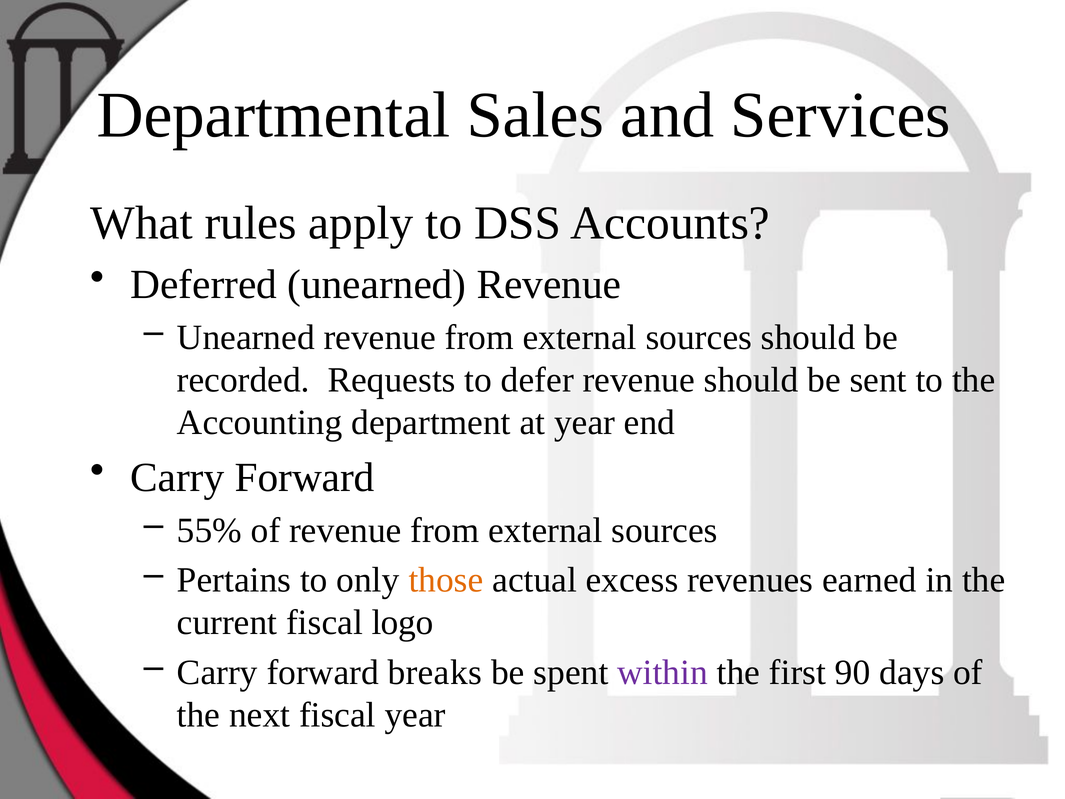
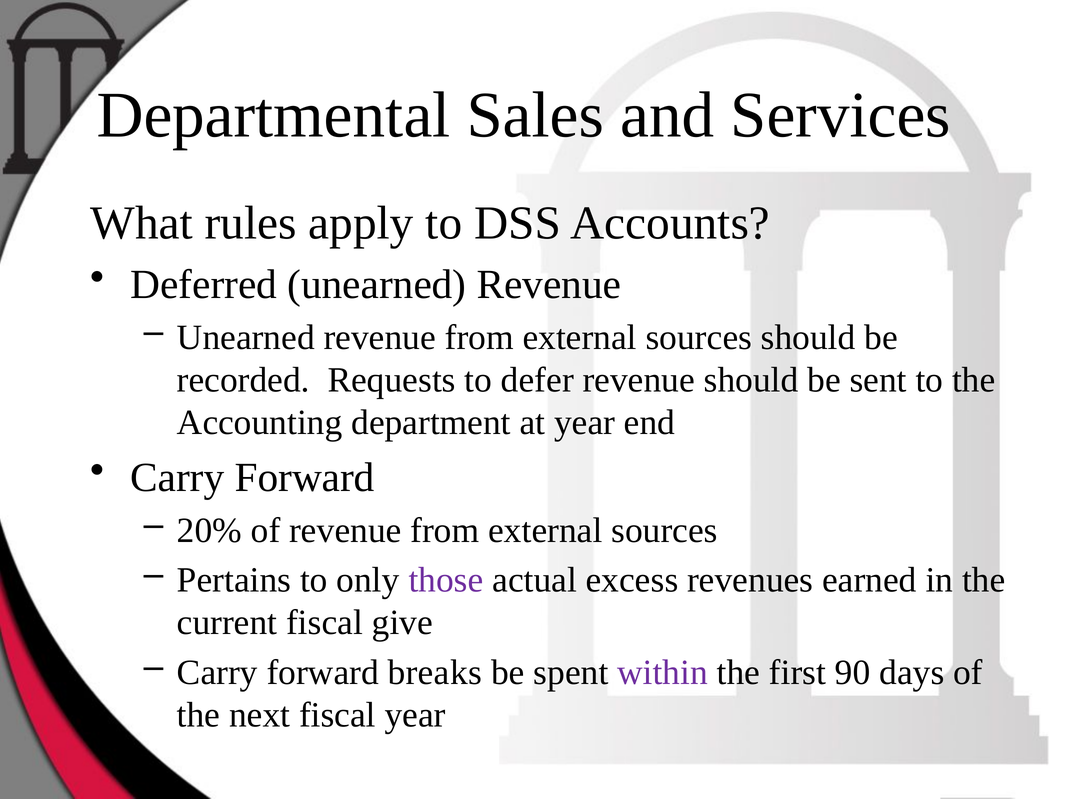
55%: 55% -> 20% (209, 530)
those colour: orange -> purple (446, 580)
logo: logo -> give (402, 622)
